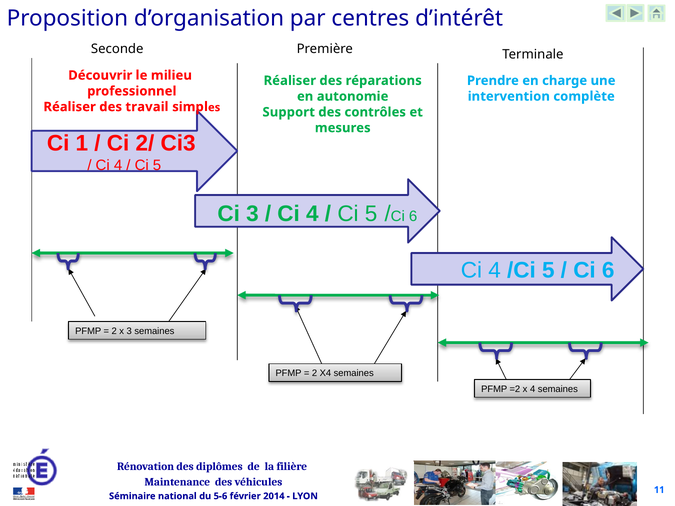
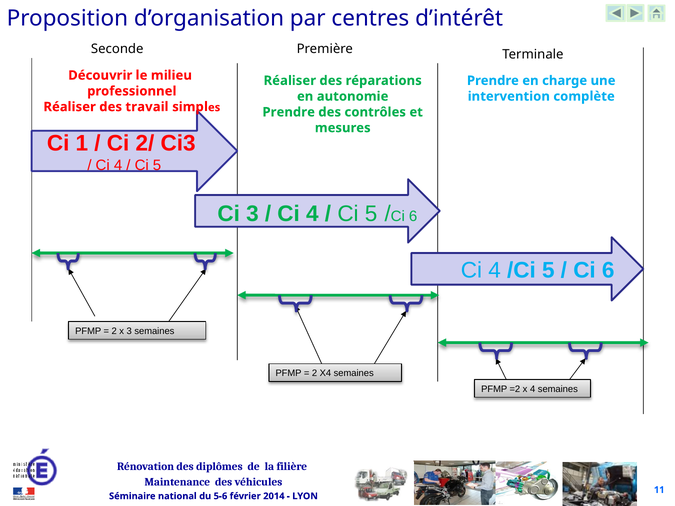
Support: Support -> Prendre (289, 112)
